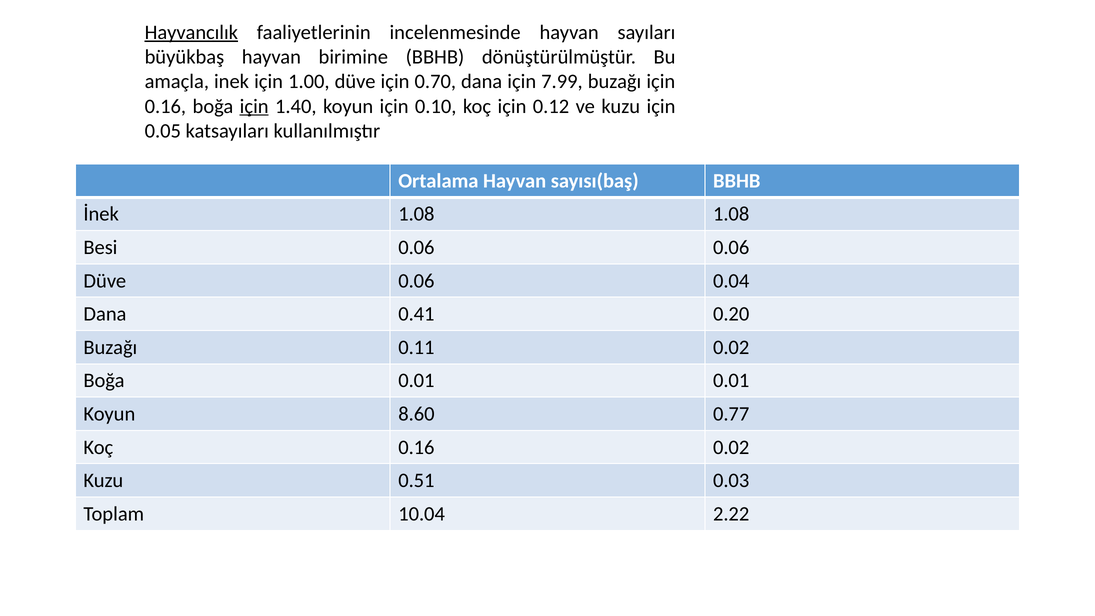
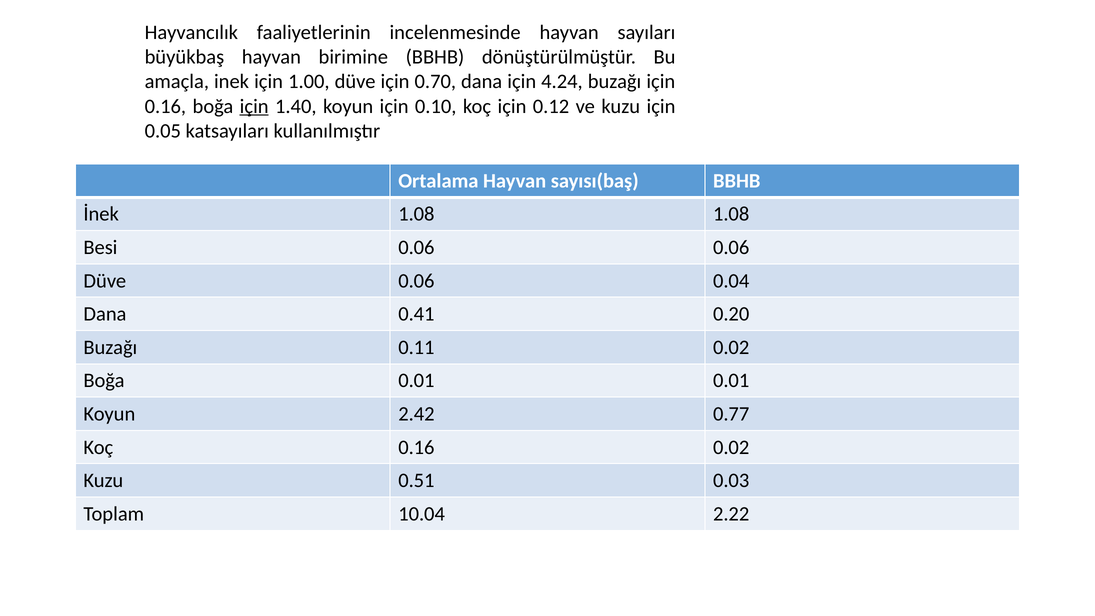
Hayvancılık underline: present -> none (191, 32)
7.99: 7.99 -> 4.24 (562, 82)
8.60: 8.60 -> 2.42 (416, 414)
